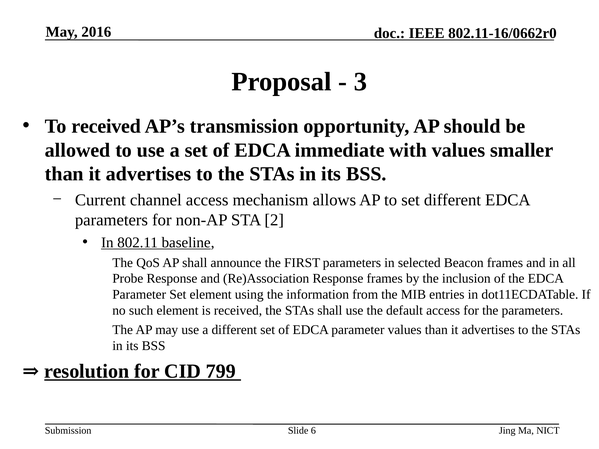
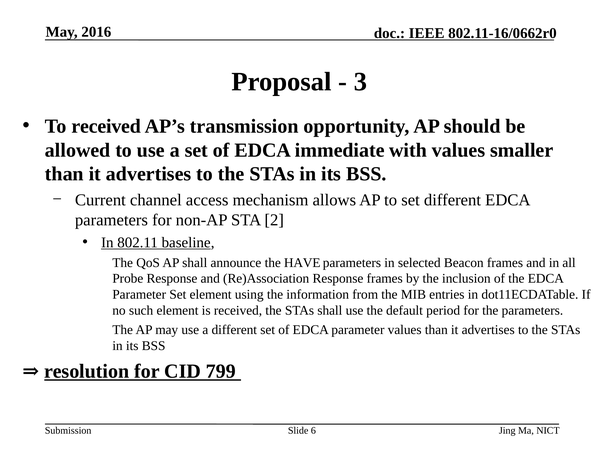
FIRST: FIRST -> HAVE (302, 263)
default access: access -> period (443, 311)
